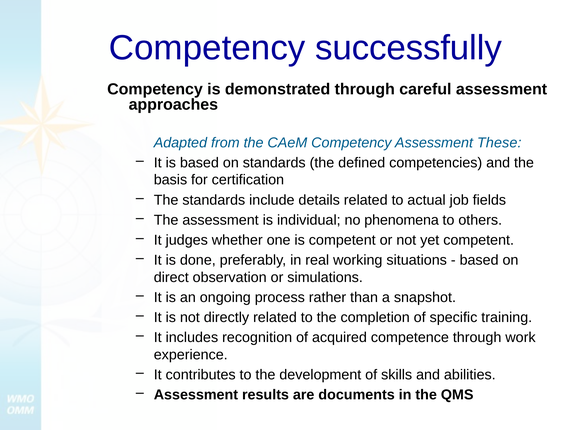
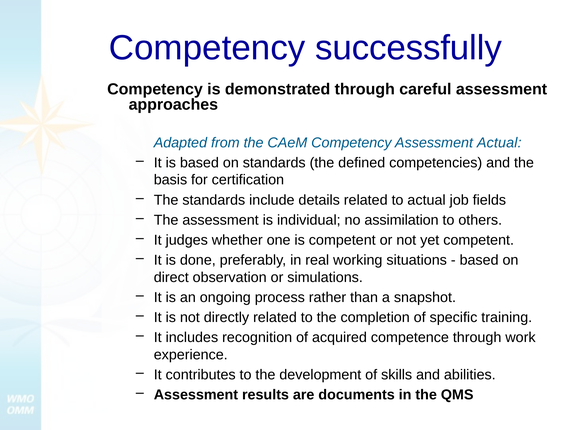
Assessment These: These -> Actual (499, 143)
phenomena: phenomena -> assimilation (402, 220)
